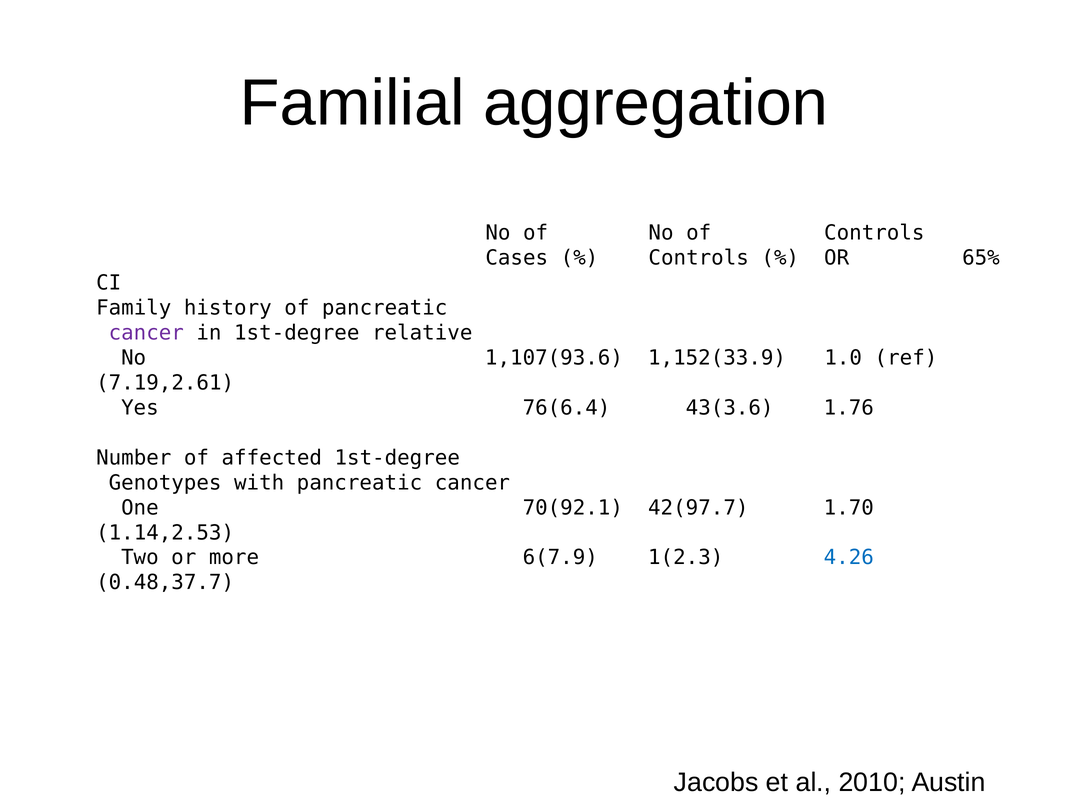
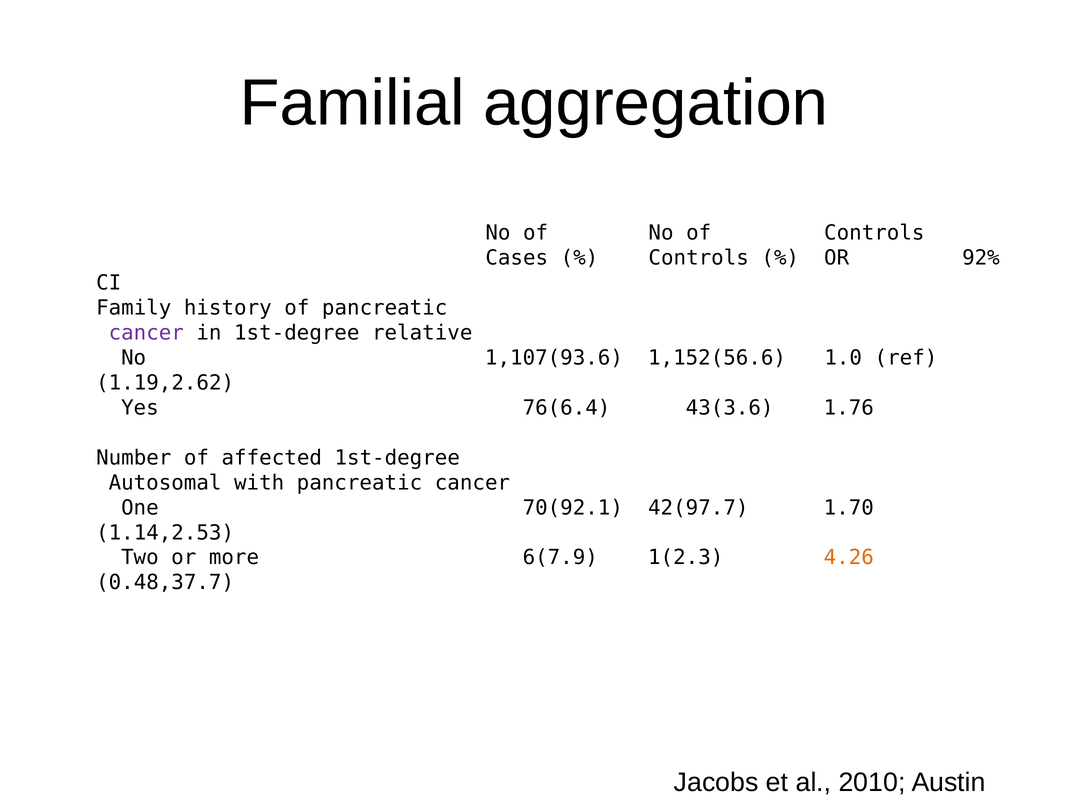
65%: 65% -> 92% (981, 258)
1,152(33.9: 1,152(33.9 -> 1,152(56.6 (717, 358)
7.19,2.61: 7.19,2.61 -> 1.19,2.62 (165, 383)
Genotypes: Genotypes -> Autosomal (165, 483)
4.26 colour: blue -> orange (849, 558)
